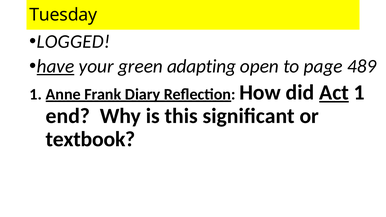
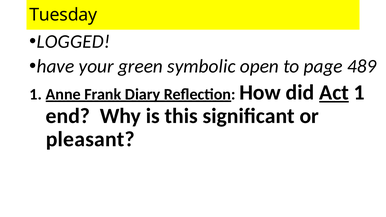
have underline: present -> none (55, 66)
adapting: adapting -> symbolic (201, 66)
textbook: textbook -> pleasant (90, 139)
